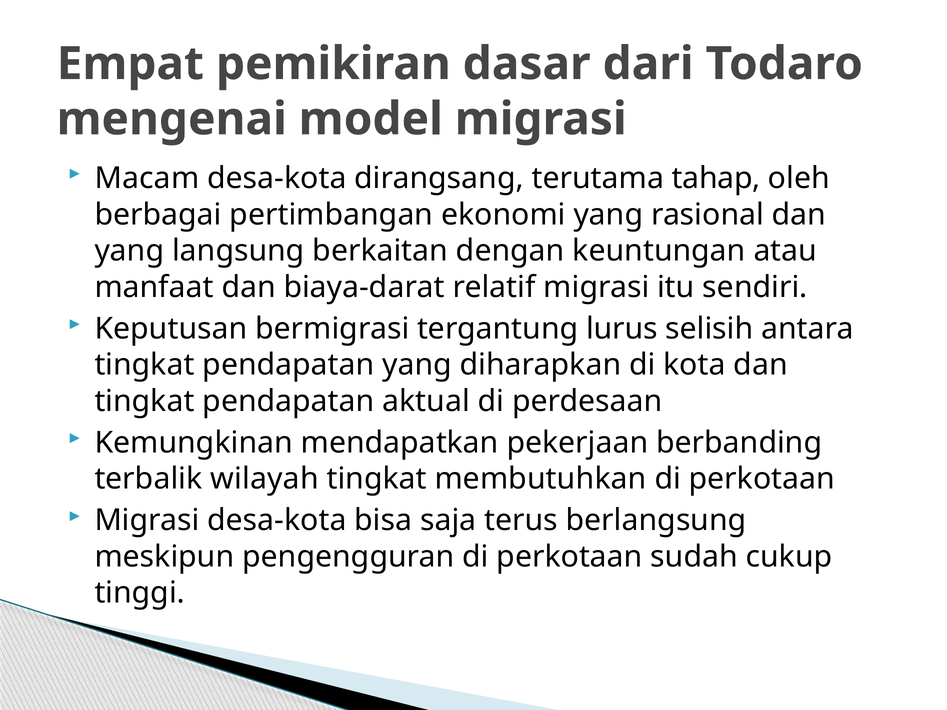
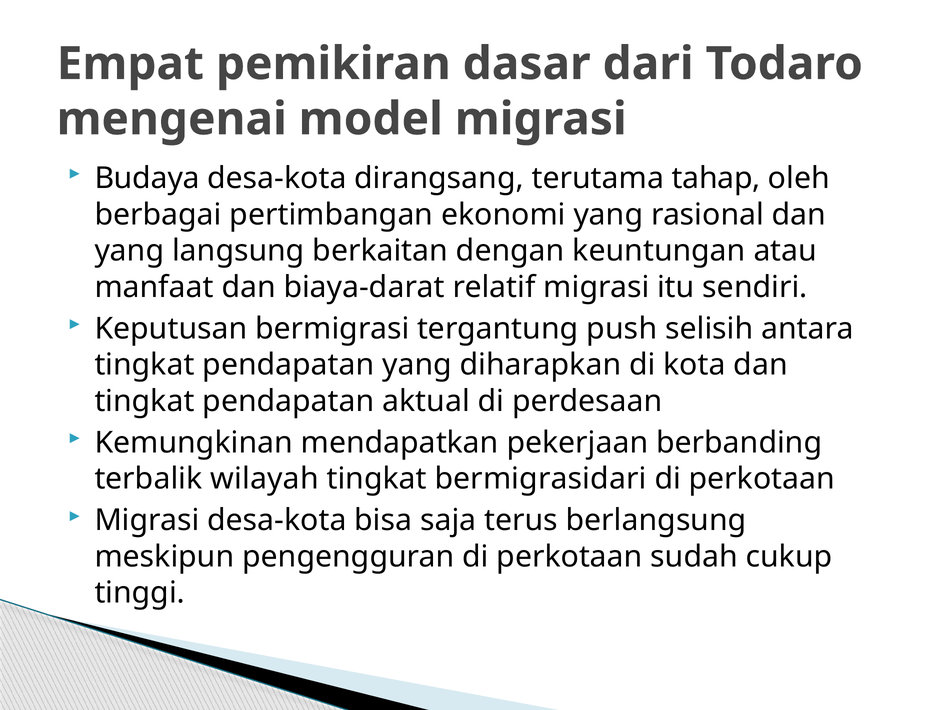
Macam: Macam -> Budaya (147, 178)
lurus: lurus -> push (622, 329)
membutuhkan: membutuhkan -> bermigrasidari (541, 479)
